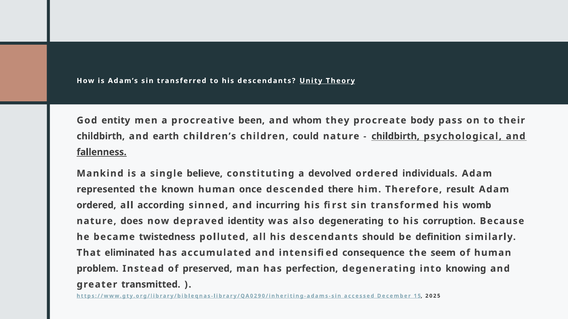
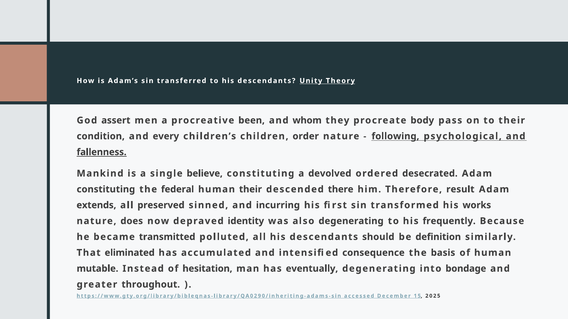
entity: entity -> assert (116, 121)
childbirth: childbirth -> condition (101, 136)
earth: earth -> every (166, 136)
could: could -> order (306, 136)
childbirth: childbirth -> following (395, 136)
individuals: individuals -> desecrated (430, 174)
represented: represented -> constituting (106, 190)
known: known -> federal (178, 190)
human once: once -> their (251, 190)
ordered: ordered -> extends (96, 205)
according: according -> preserved (161, 205)
womb: womb -> works (477, 205)
corruption: corruption -> frequently (449, 221)
twistedness: twistedness -> transmitted (167, 237)
seem: seem -> basis (443, 253)
problem: problem -> mutable (98, 269)
preserved: preserved -> hesitation (207, 269)
perfection: perfection -> eventually (312, 269)
knowing: knowing -> bondage (466, 269)
transmitted: transmitted -> throughout (151, 285)
